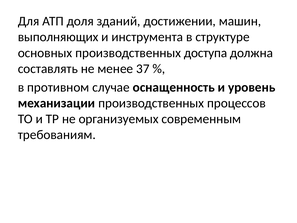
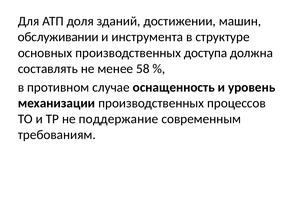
выполняющих: выполняющих -> обслуживании (58, 37)
37: 37 -> 58 (143, 69)
организуемых: организуемых -> поддержание (118, 119)
